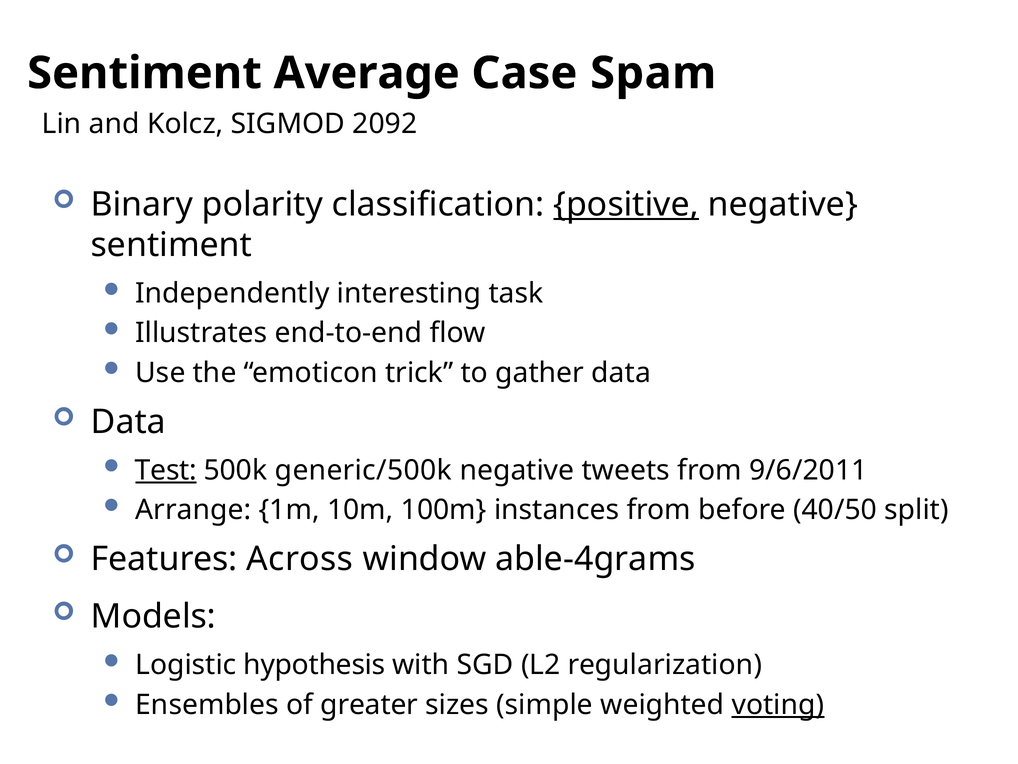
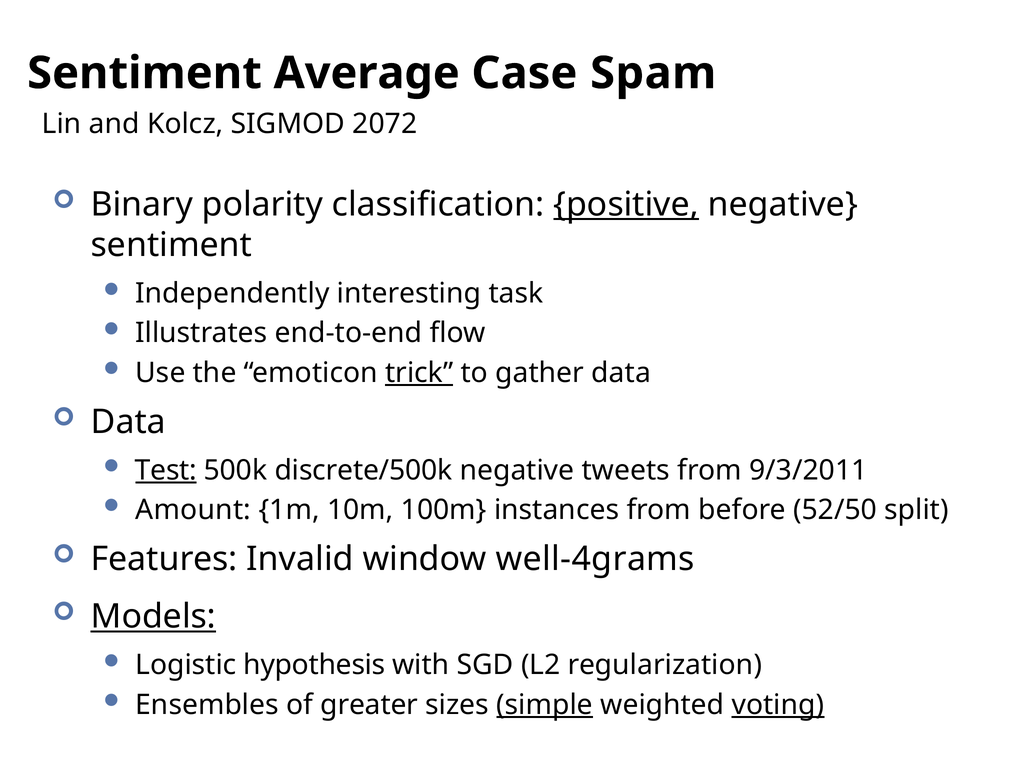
2092: 2092 -> 2072 (385, 124)
trick underline: none -> present (419, 373)
generic/500k: generic/500k -> discrete/500k (364, 470)
9/6/2011: 9/6/2011 -> 9/3/2011 (808, 470)
Arrange: Arrange -> Amount (193, 510)
40/50: 40/50 -> 52/50 (835, 510)
Across: Across -> Invalid (300, 559)
able-4grams: able-4grams -> well-4grams (595, 559)
Models underline: none -> present (153, 616)
simple underline: none -> present (545, 704)
